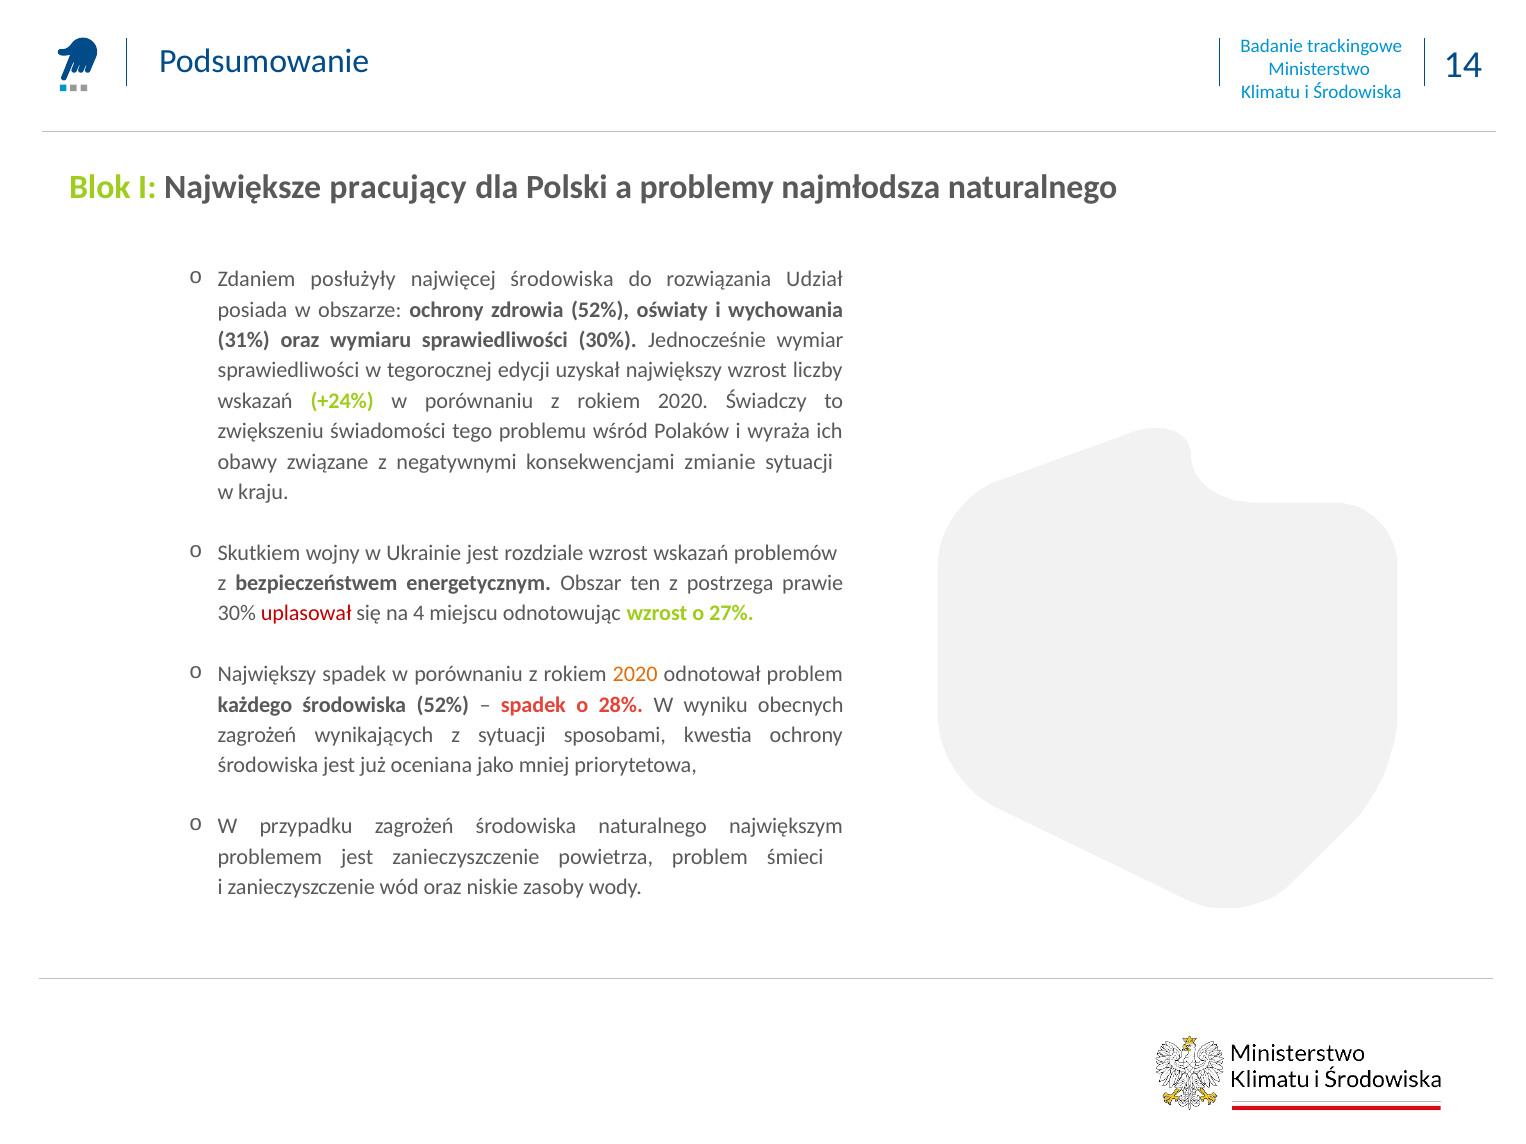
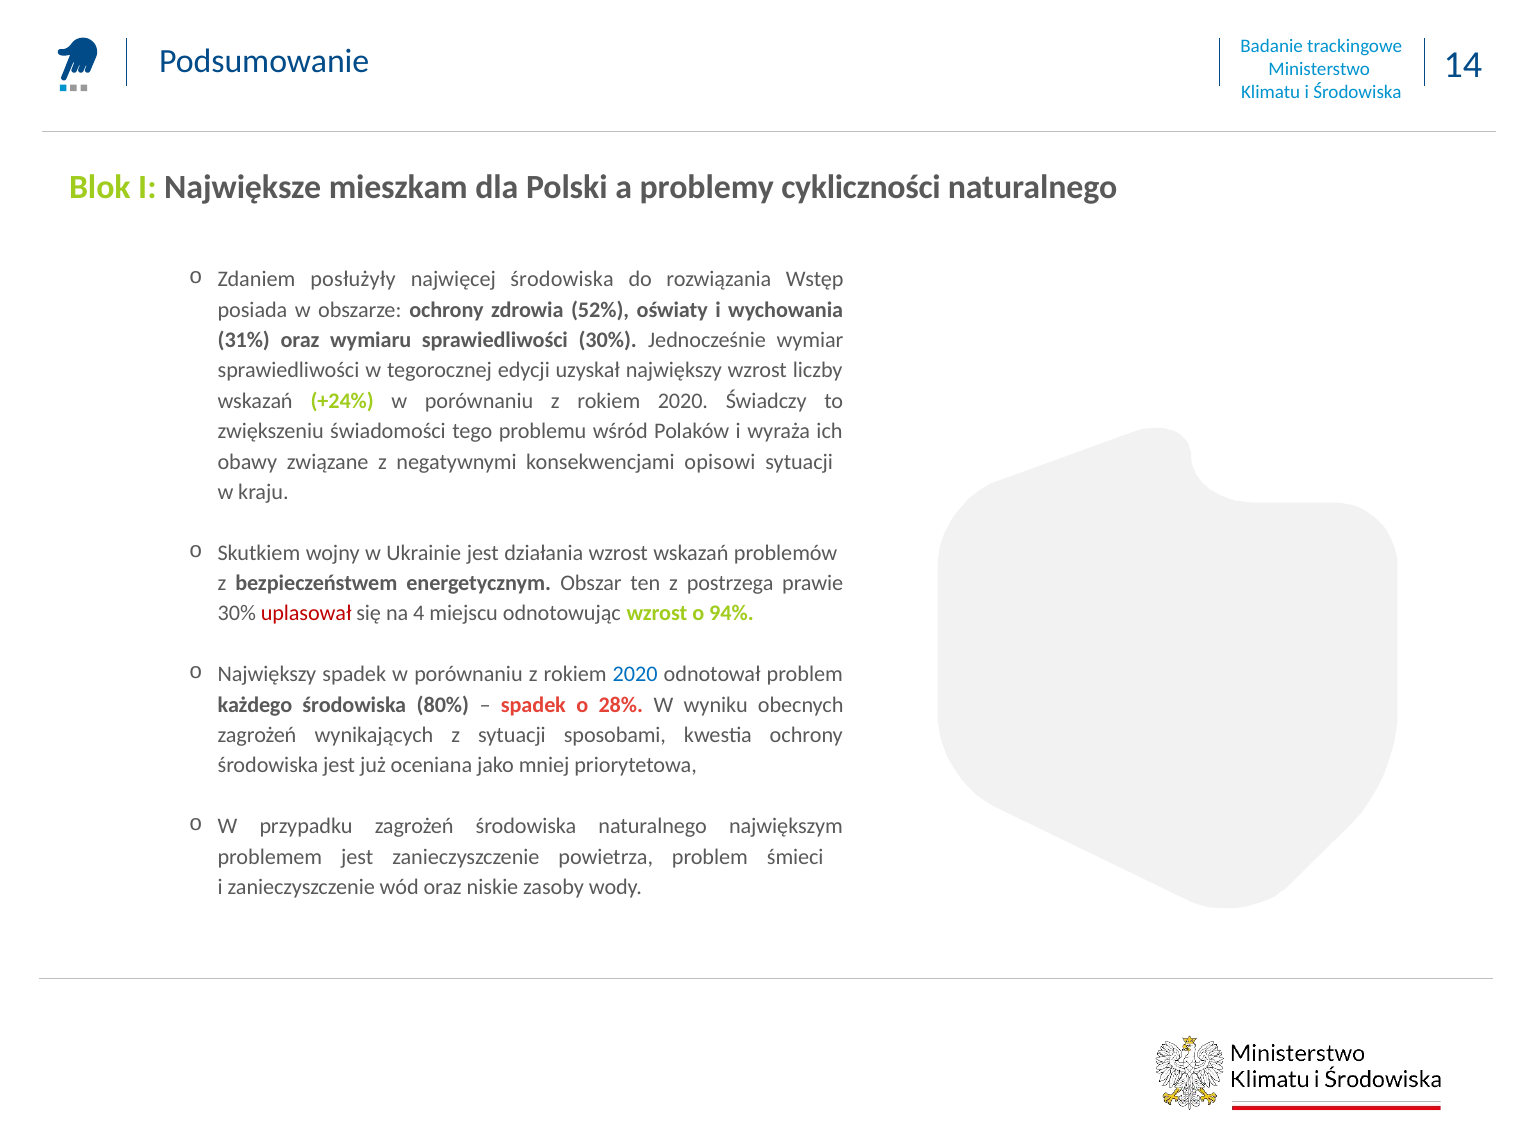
pracujący: pracujący -> mieszkam (398, 187)
najmłodsza: najmłodsza -> cykliczności (861, 187)
Udział: Udział -> Wstęp (815, 279)
zmianie: zmianie -> opisowi (720, 462)
rozdziale: rozdziale -> działania (544, 553)
27%: 27% -> 94% (731, 614)
2020 colour: orange -> blue (635, 675)
środowiska 52%: 52% -> 80% (443, 705)
